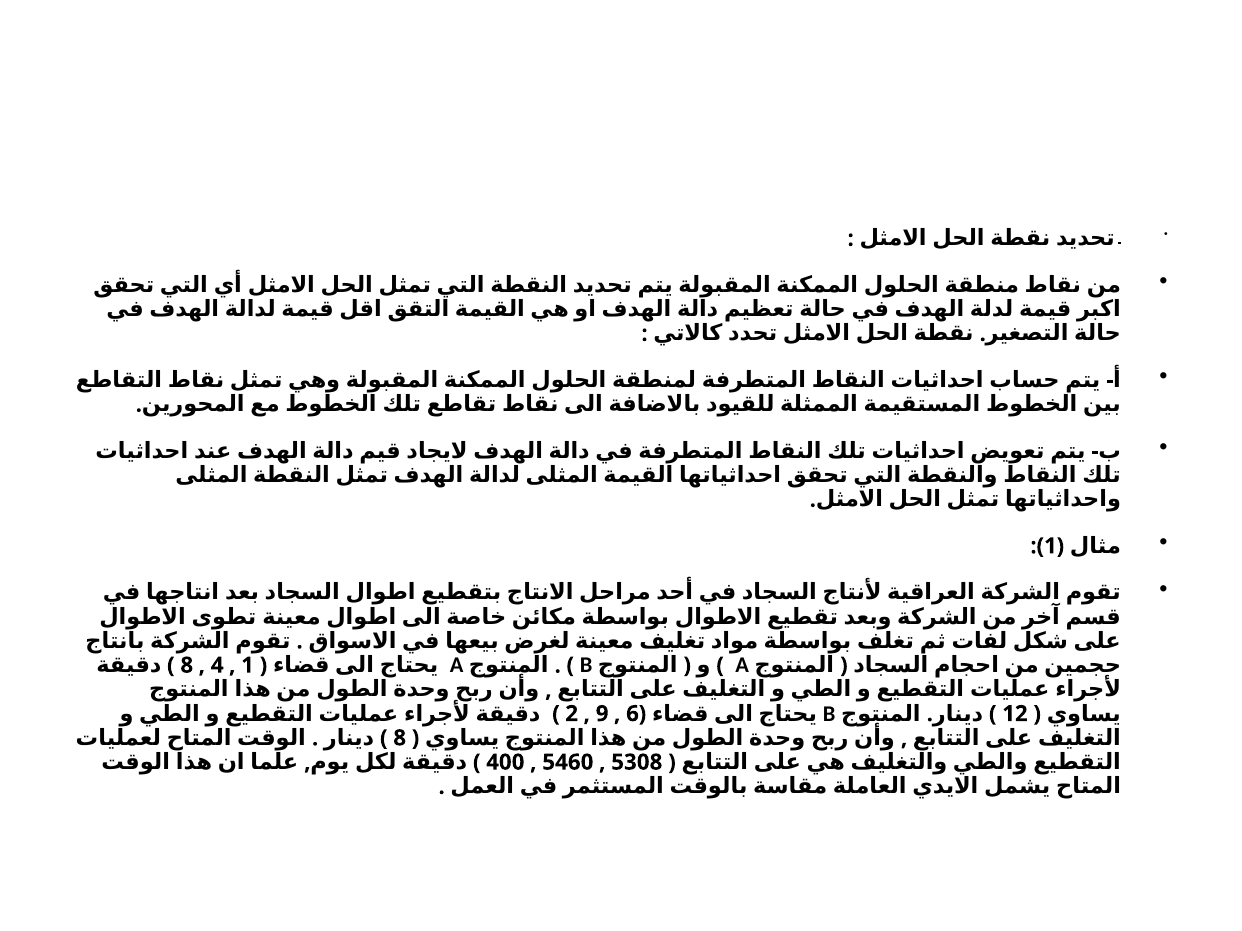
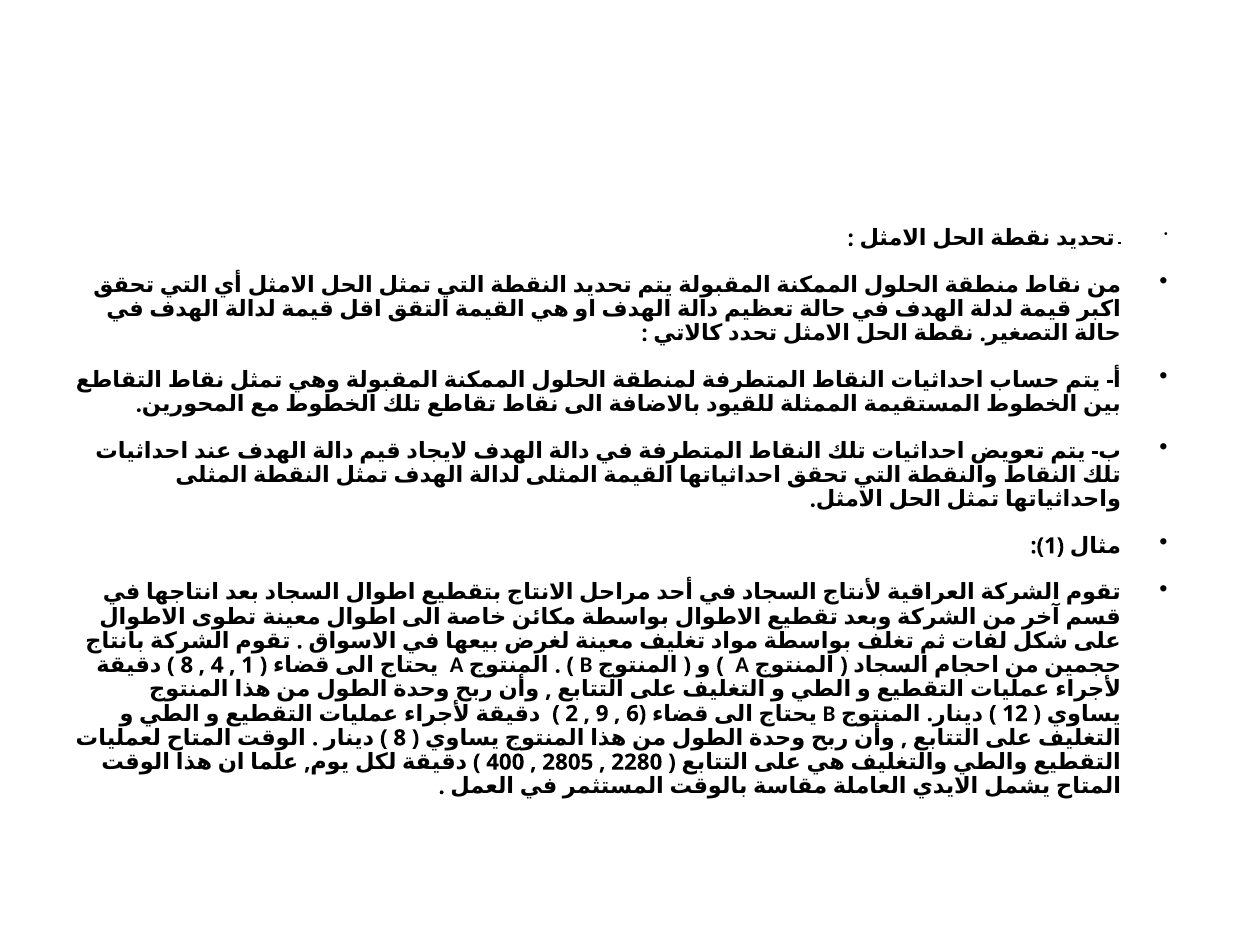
5460: 5460 -> 2805 (568, 763)
5308: 5308 -> 2280 (637, 763)
